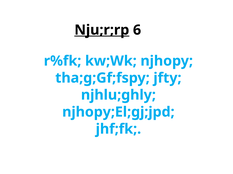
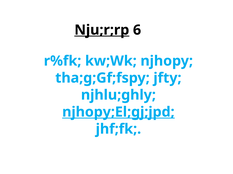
njhopy;El;gj;jpd underline: none -> present (118, 112)
